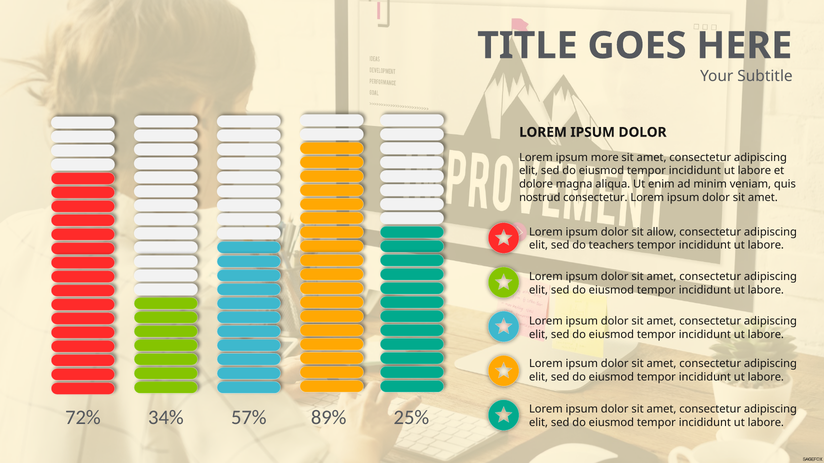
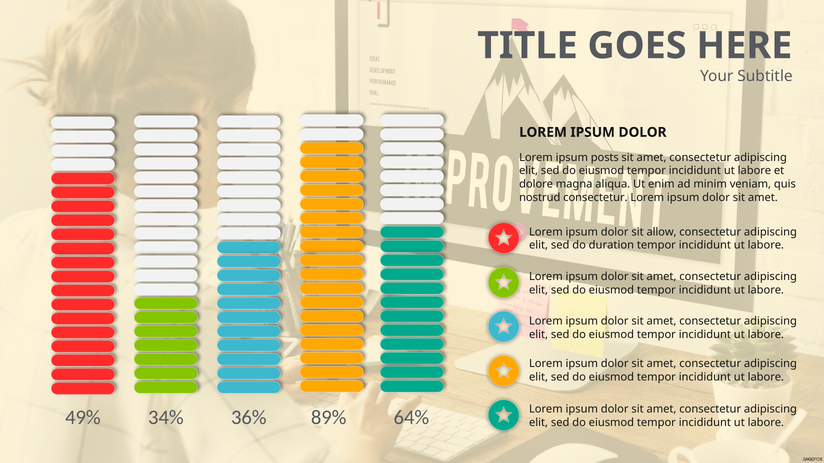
more: more -> posts (605, 158)
teachers: teachers -> duration (611, 246)
72%: 72% -> 49% (83, 418)
57%: 57% -> 36% (249, 418)
25%: 25% -> 64% (411, 418)
